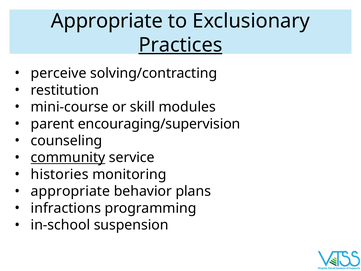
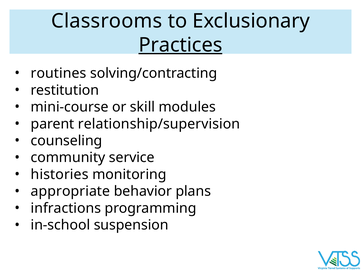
Appropriate: Appropriate -> Classrooms (107, 21)
perceive: perceive -> routines (59, 73)
encouraging/supervision: encouraging/supervision -> relationship/supervision (159, 124)
community underline: present -> none (68, 157)
